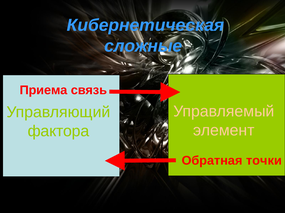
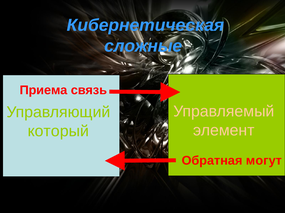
фактора: фактора -> который (58, 131)
точки: точки -> могут (264, 161)
